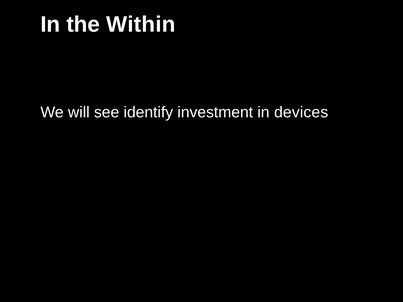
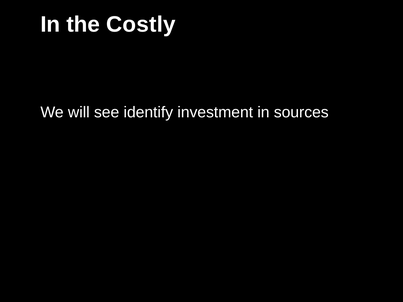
Within: Within -> Costly (141, 24)
devices: devices -> sources (301, 112)
